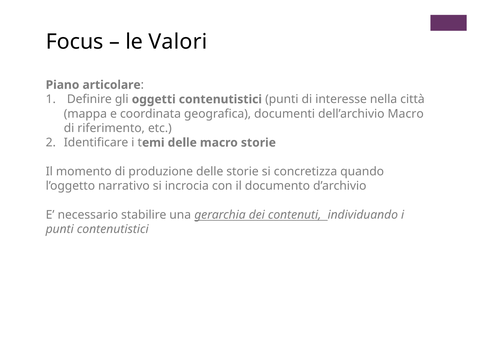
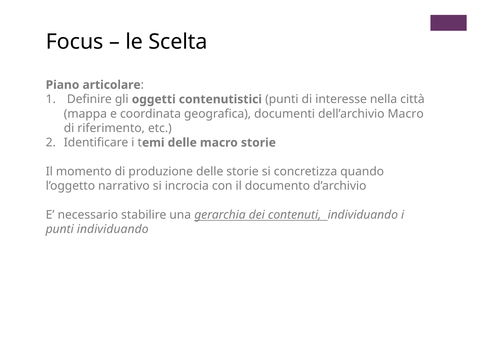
Valori: Valori -> Scelta (178, 42)
punti contenutistici: contenutistici -> individuando (113, 230)
